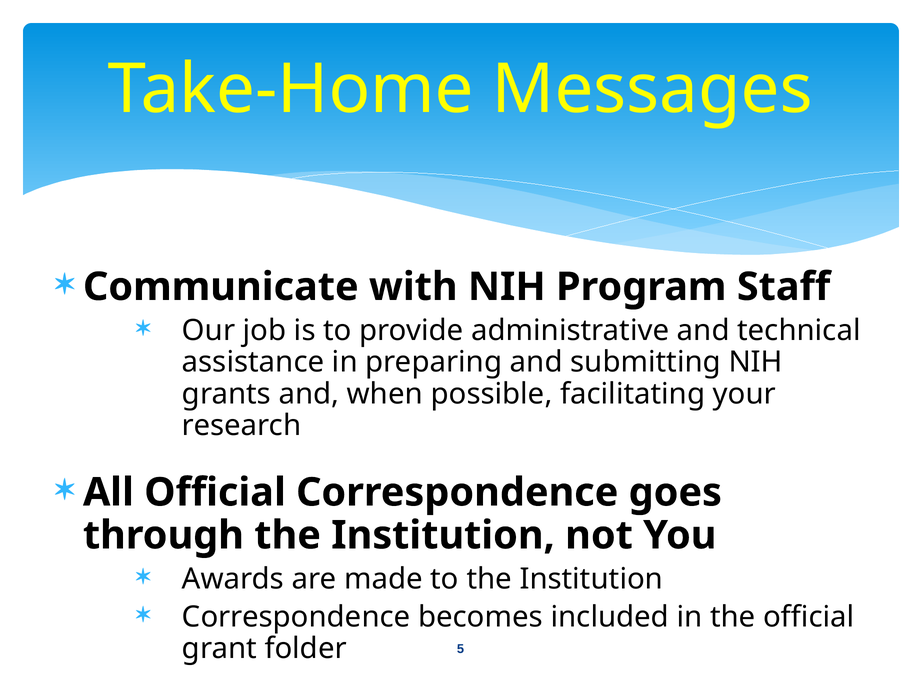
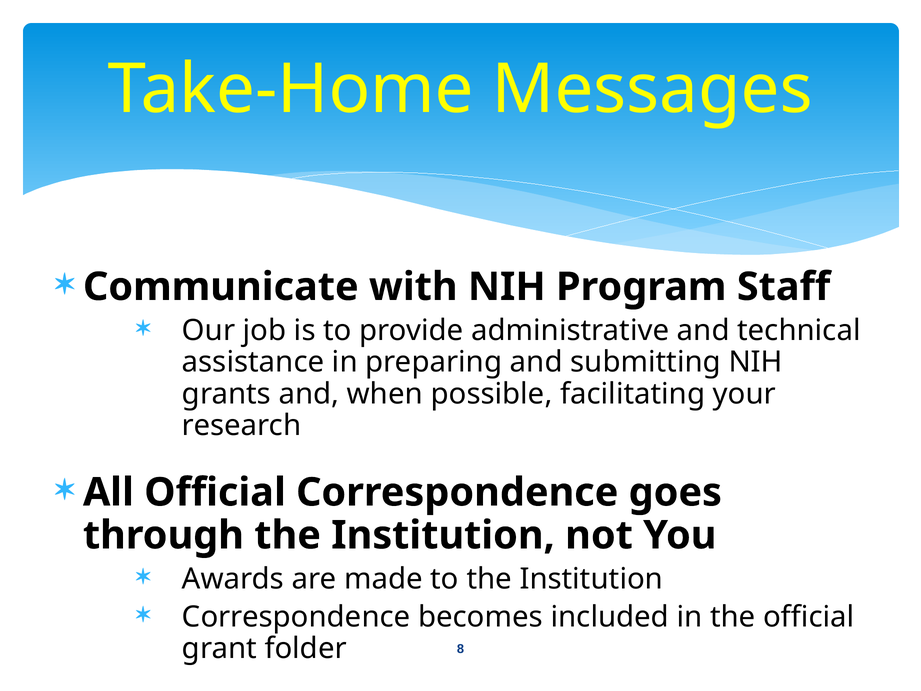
5: 5 -> 8 (461, 649)
